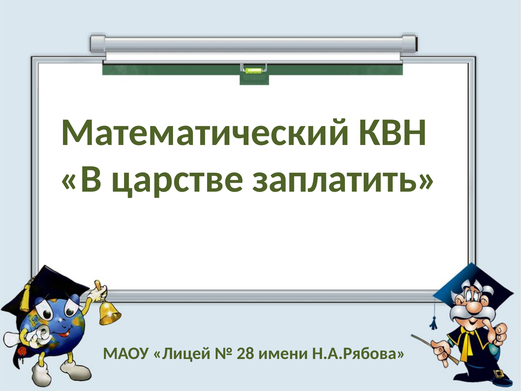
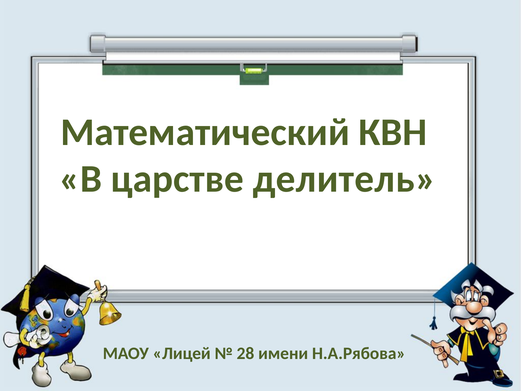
заплатить: заплатить -> делитель (345, 179)
